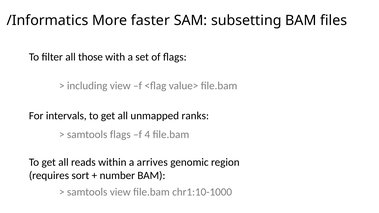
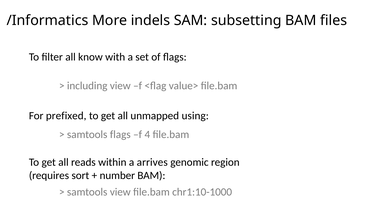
faster: faster -> indels (150, 20)
those: those -> know (90, 57)
intervals: intervals -> prefixed (66, 116)
ranks: ranks -> using (195, 116)
